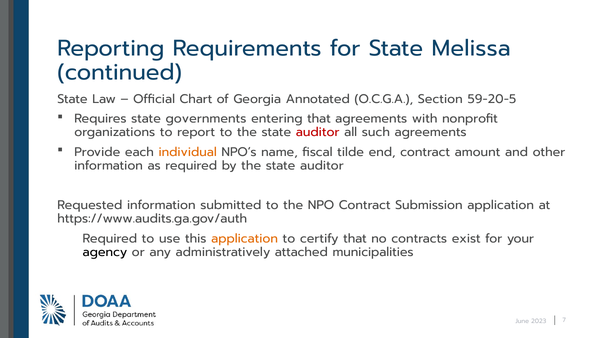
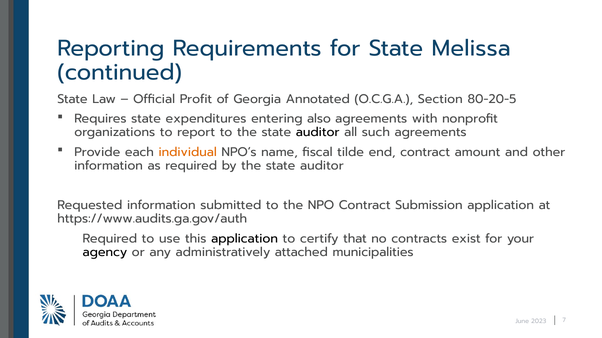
Chart: Chart -> Profit (196, 99)
59-20-5: 59-20-5 -> 80-20-5 (492, 99)
governments: governments -> expenditures (206, 119)
entering that: that -> also (319, 119)
auditor colour: red -> black (318, 132)
application colour: orange -> black (245, 239)
